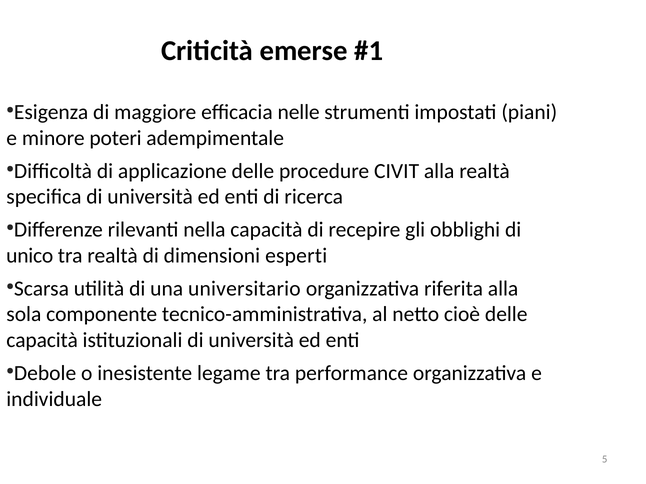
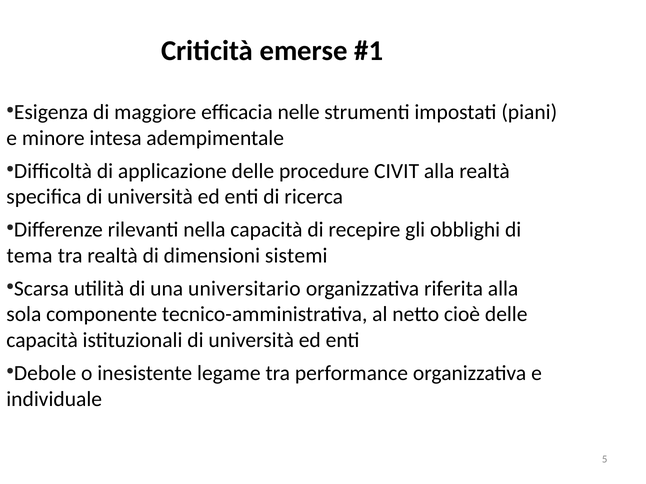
poteri: poteri -> intesa (116, 138)
unico: unico -> tema (30, 256)
esperti: esperti -> sistemi (296, 256)
